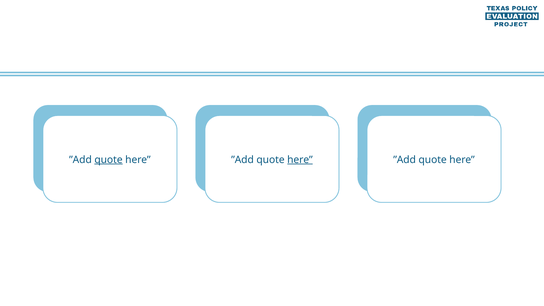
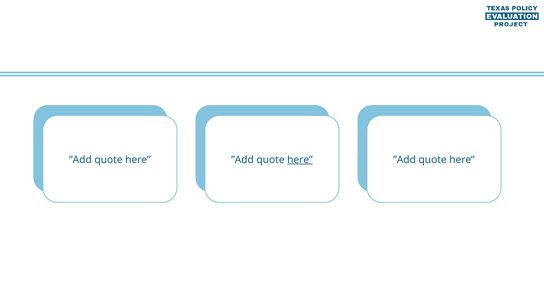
quote underline: present -> none (109, 160)
